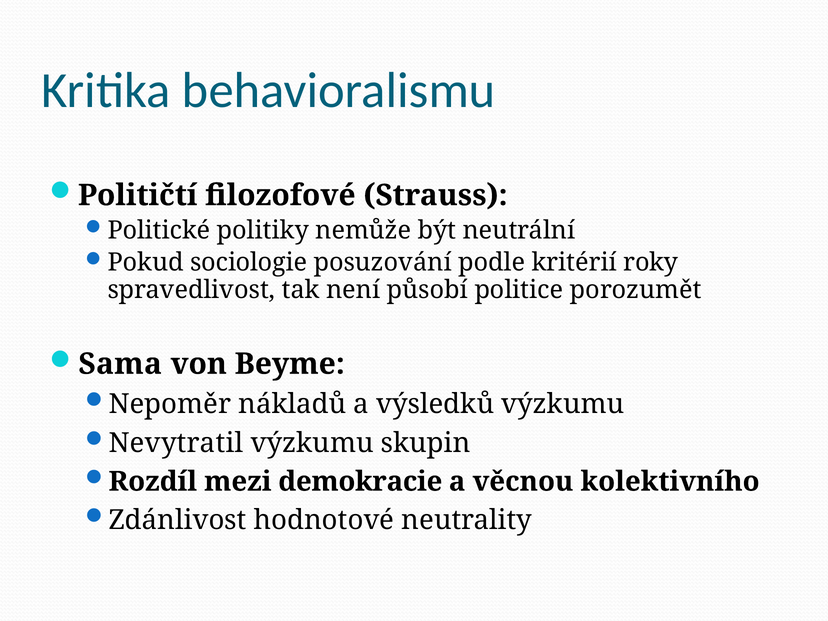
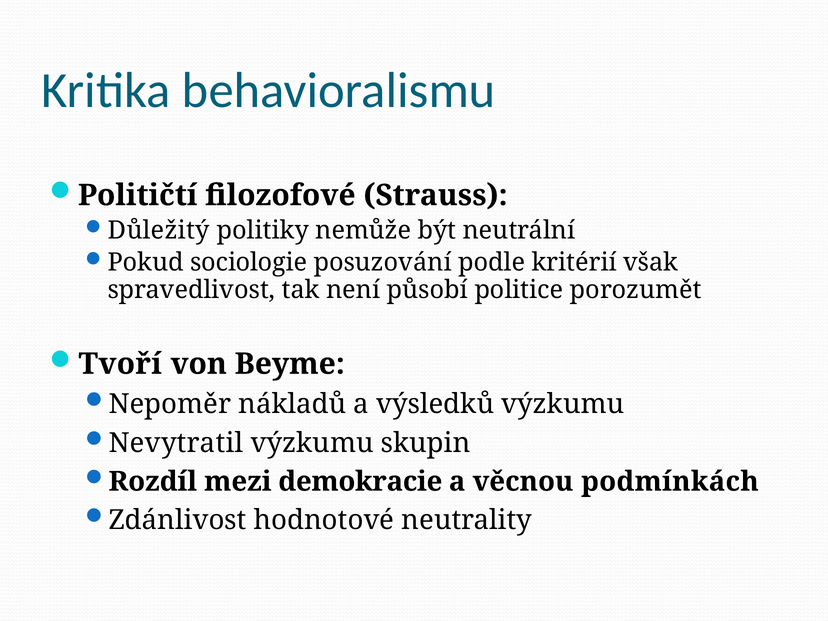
Politické: Politické -> Důležitý (159, 230)
roky: roky -> však (651, 263)
Sama: Sama -> Tvoří (120, 364)
kolektivního: kolektivního -> podmínkách (670, 482)
